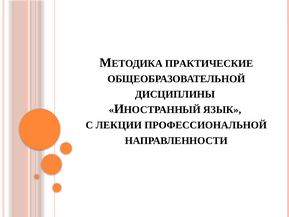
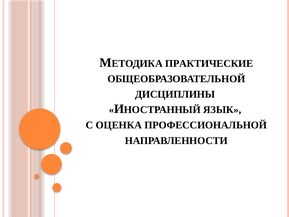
ЛЕКЦИИ: ЛЕКЦИИ -> ОЦЕНКА (119, 125)
